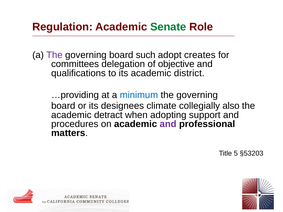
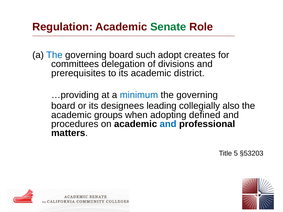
The colour: purple -> blue (54, 55)
objective: objective -> divisions (176, 64)
qualifications: qualifications -> prerequisites (78, 73)
climate: climate -> leading (162, 106)
detract: detract -> groups (108, 115)
support: support -> defined (205, 115)
and colour: purple -> blue (168, 124)
